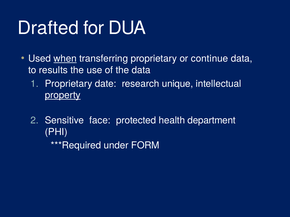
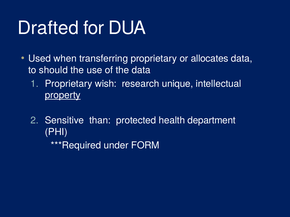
when underline: present -> none (65, 59)
continue: continue -> allocates (210, 59)
results: results -> should (53, 70)
date: date -> wish (106, 84)
face: face -> than (100, 121)
